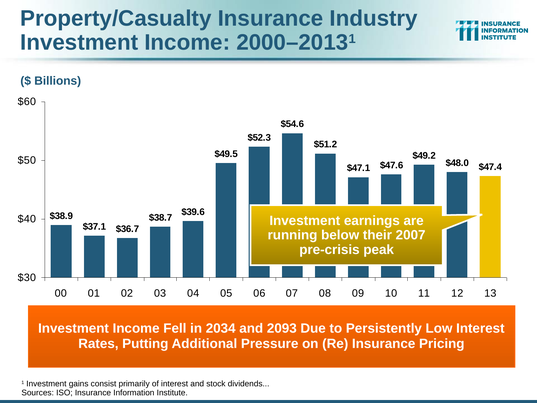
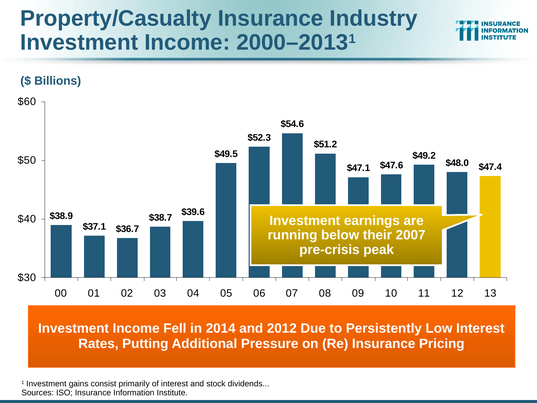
2034: 2034 -> 2014 (221, 328)
2093: 2093 -> 2012 (282, 328)
